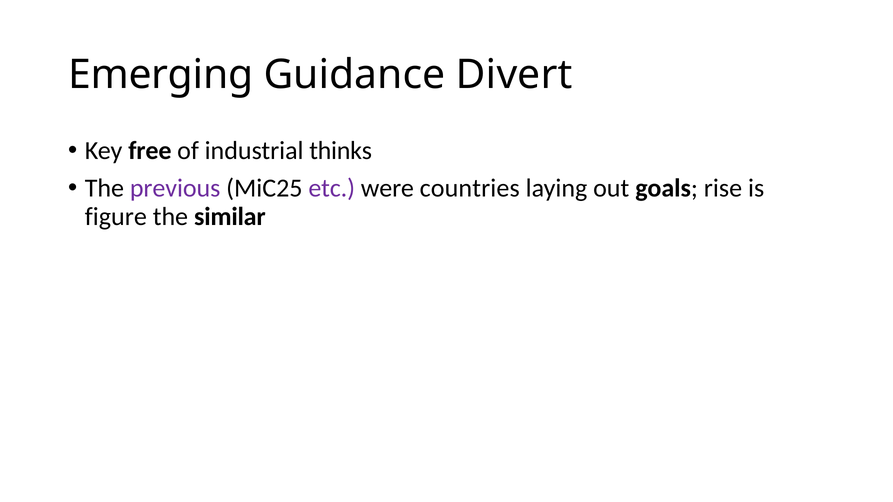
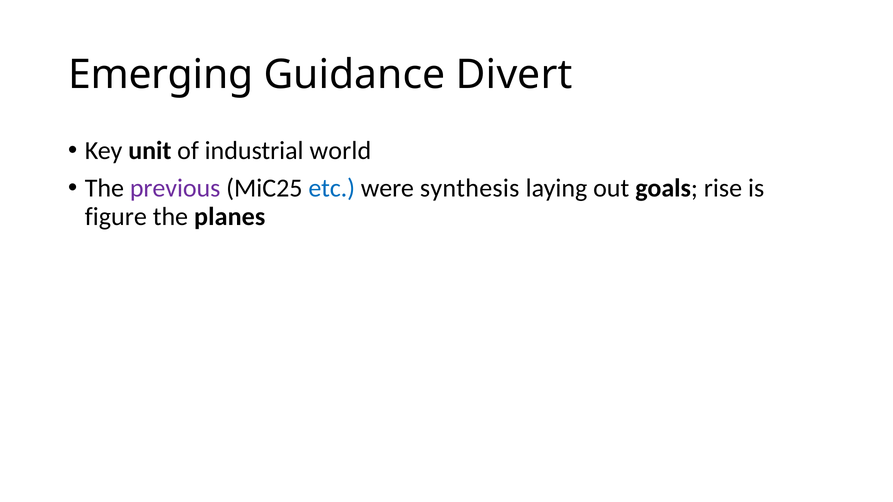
free: free -> unit (150, 151)
thinks: thinks -> world (340, 151)
etc colour: purple -> blue (332, 188)
countries: countries -> synthesis (470, 188)
similar: similar -> planes (230, 217)
